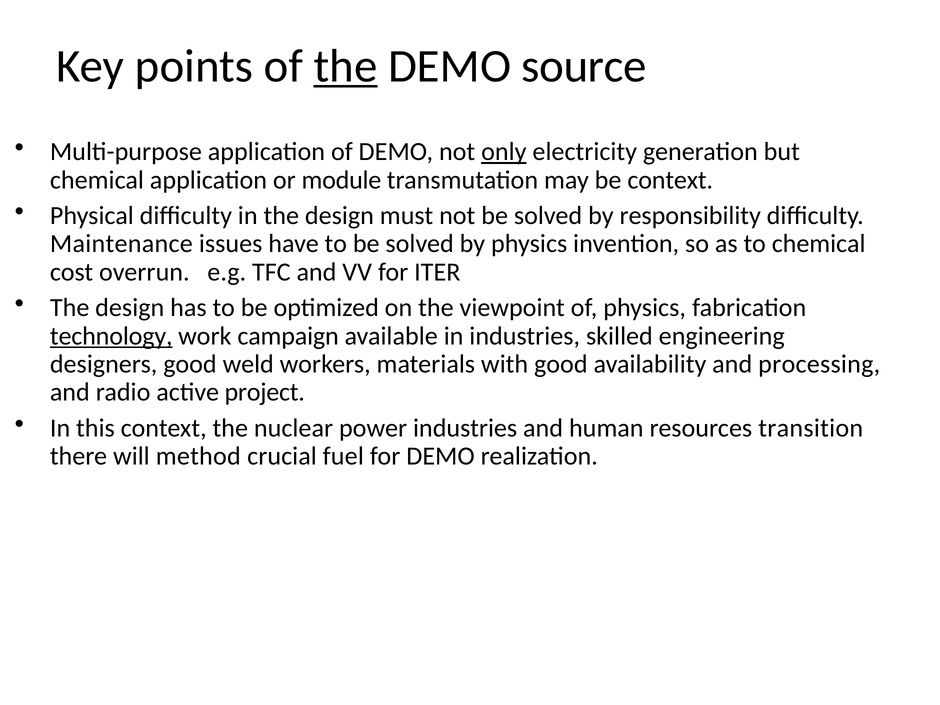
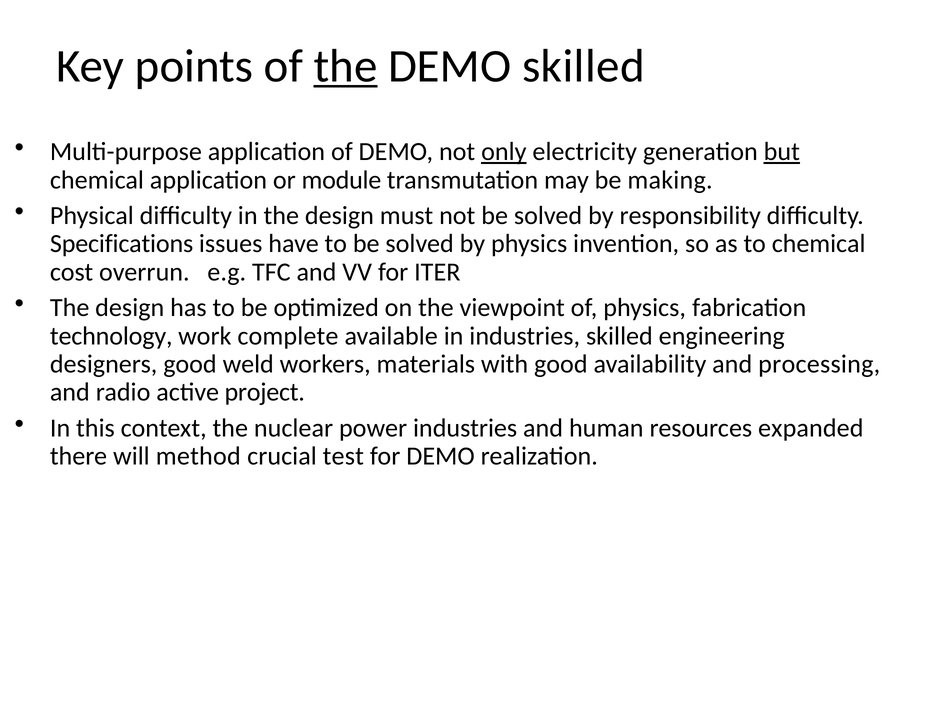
DEMO source: source -> skilled (584, 66)
but underline: none -> present (782, 152)
be context: context -> making (670, 180)
Maintenance: Maintenance -> Specifications (122, 244)
technology underline: present -> none (111, 336)
campaign: campaign -> complete (288, 336)
transition: transition -> expanded (811, 428)
fuel: fuel -> test (343, 456)
